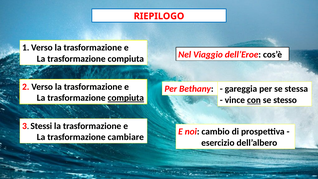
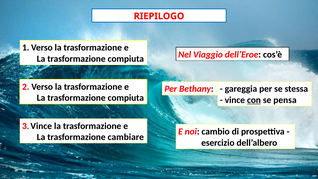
compiuta underline: present -> none (126, 98)
stesso: stesso -> pensa (285, 100)
3 Stessi: Stessi -> Vince (41, 126)
